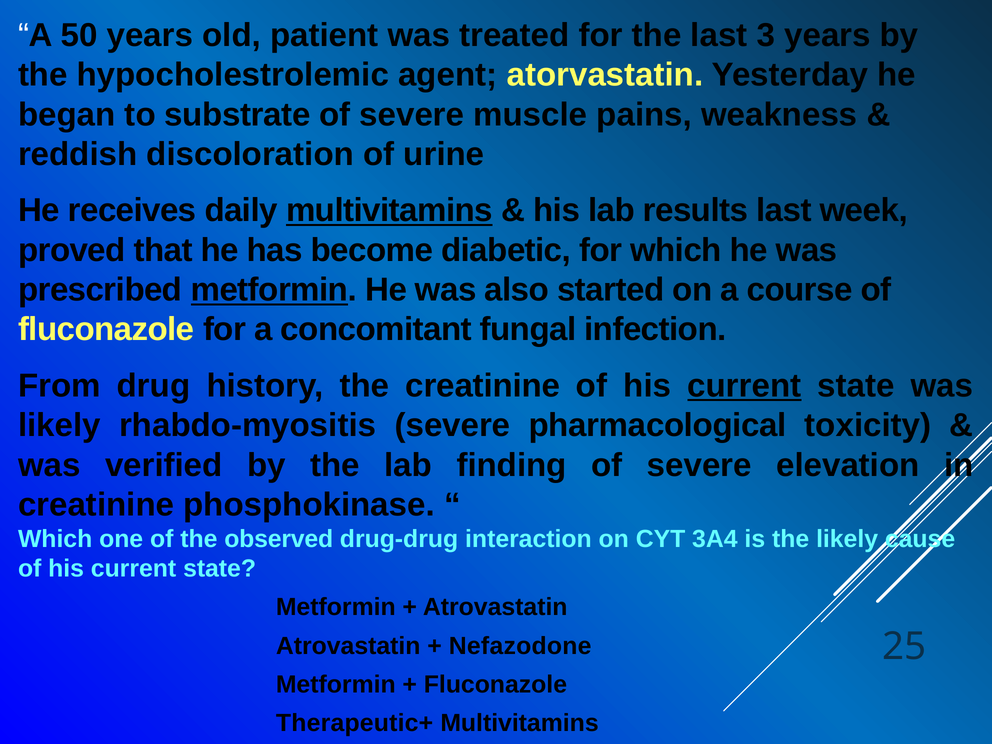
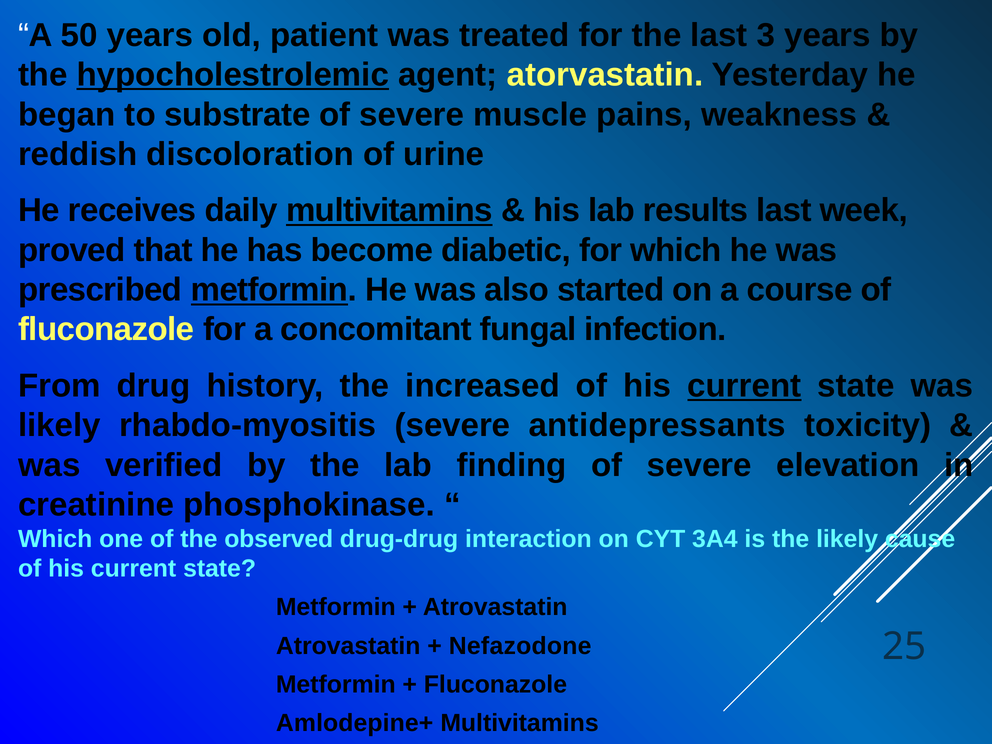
hypocholestrolemic underline: none -> present (233, 75)
the creatinine: creatinine -> increased (483, 386)
pharmacological: pharmacological -> antidepressants (657, 425)
Therapeutic+: Therapeutic+ -> Amlodepine+ (355, 723)
